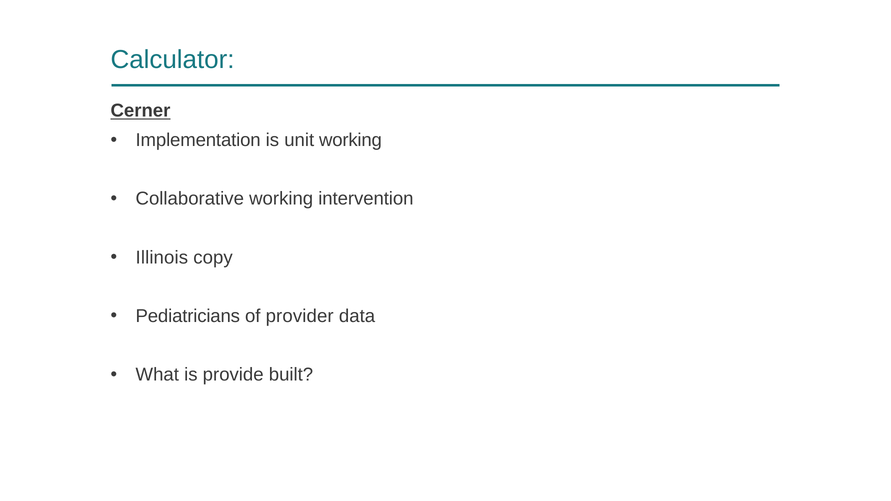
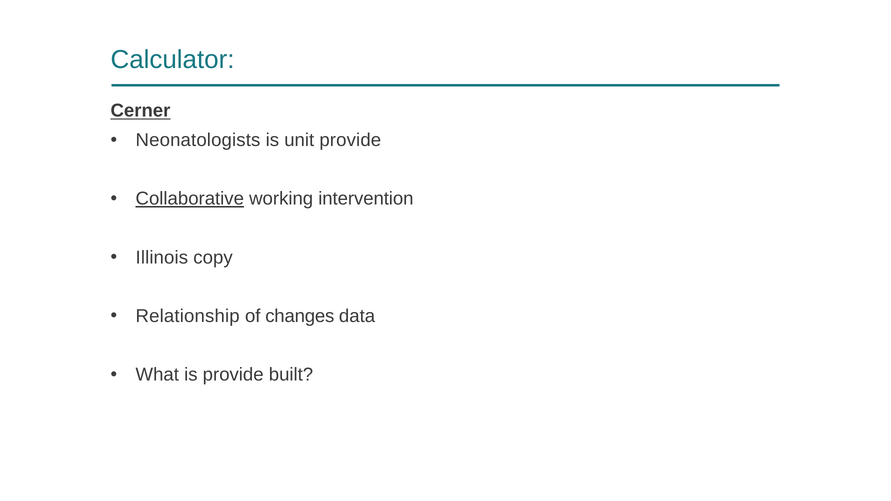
Implementation: Implementation -> Neonatologists (198, 140)
unit working: working -> provide (350, 140)
Collaborative underline: none -> present (190, 199)
Pediatricians: Pediatricians -> Relationship (188, 316)
provider: provider -> changes (300, 316)
